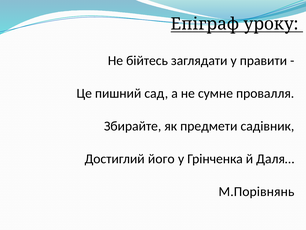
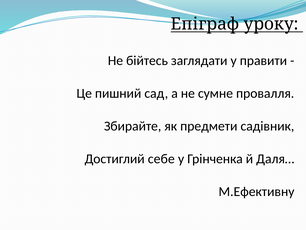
його: його -> себе (161, 159)
М.Порівнянь: М.Порівнянь -> М.Ефективну (256, 191)
